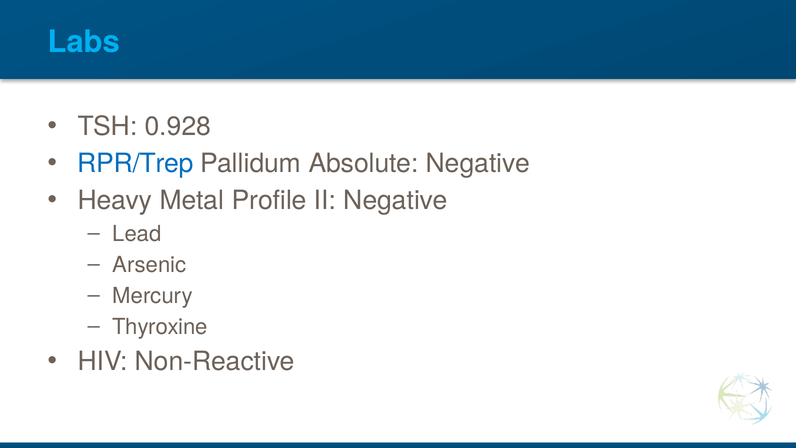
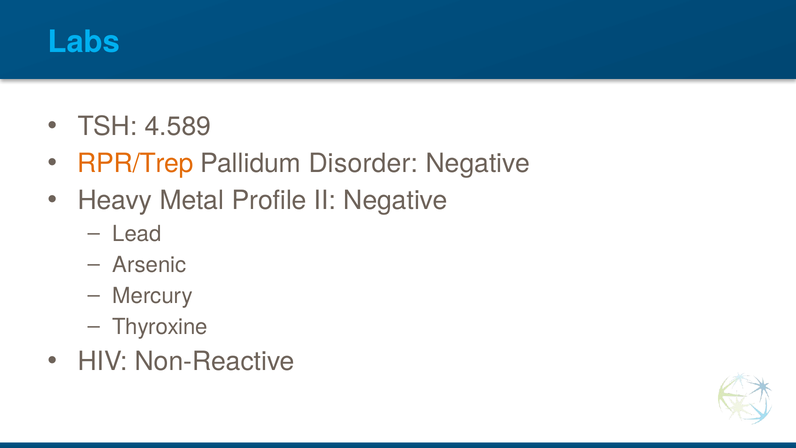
0.928: 0.928 -> 4.589 (178, 126)
RPR/Trep colour: blue -> orange (135, 163)
Absolute: Absolute -> Disorder (363, 163)
